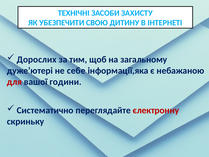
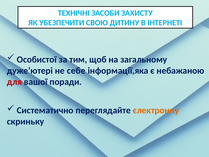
Дорослих: Дорослих -> Особистої (37, 59)
години: години -> поради (66, 82)
єлектронну colour: red -> orange (156, 110)
